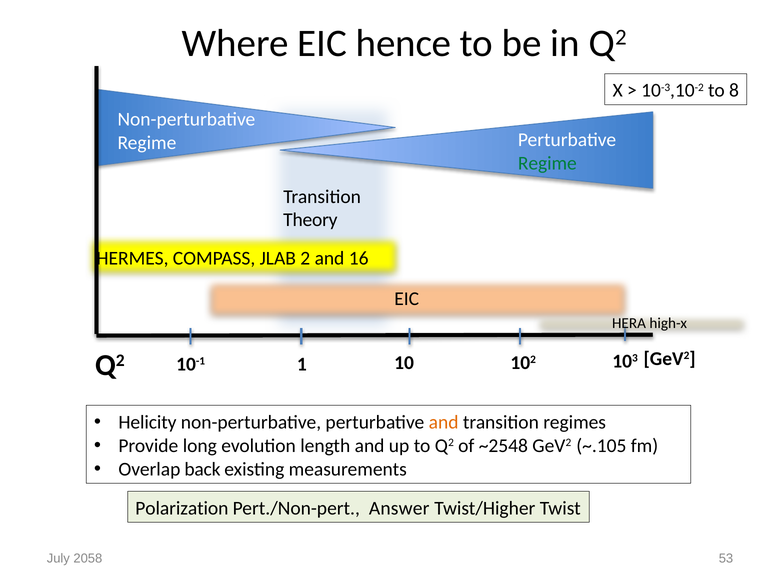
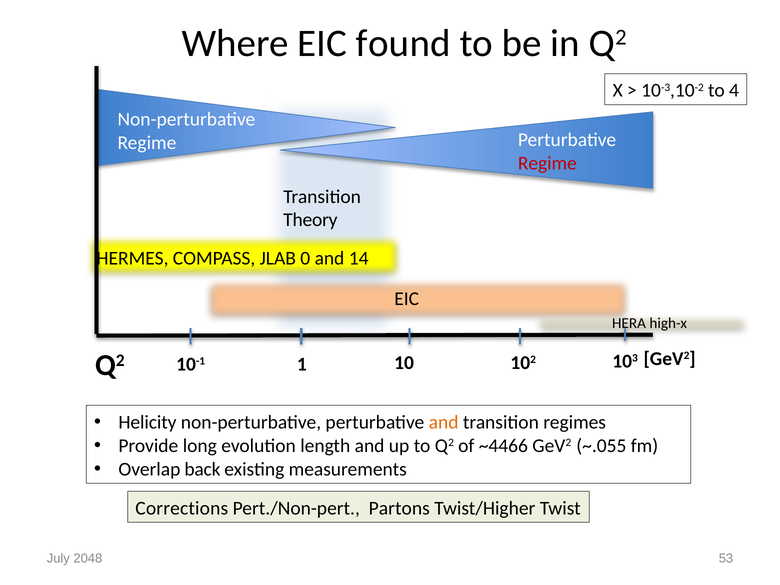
hence: hence -> found (403, 43)
8: 8 -> 4 (734, 90)
Regime colour: green -> red (547, 163)
2: 2 -> 0 (305, 258)
16: 16 -> 14 (359, 258)
~2548: ~2548 -> ~4466 (503, 446)
~.105: ~.105 -> ~.055 (601, 446)
Polarization: Polarization -> Corrections (182, 508)
Answer: Answer -> Partons (399, 508)
2058: 2058 -> 2048 (88, 559)
